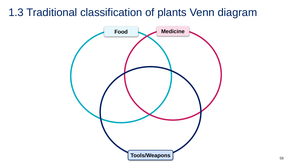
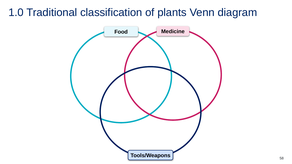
1.3: 1.3 -> 1.0 (16, 13)
